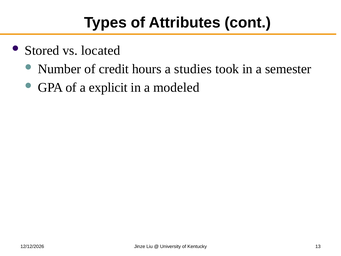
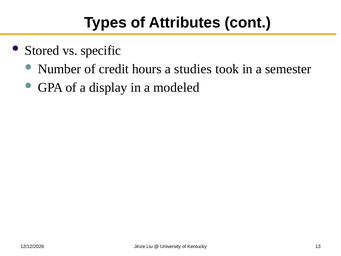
located: located -> specific (101, 50)
explicit: explicit -> display (108, 88)
